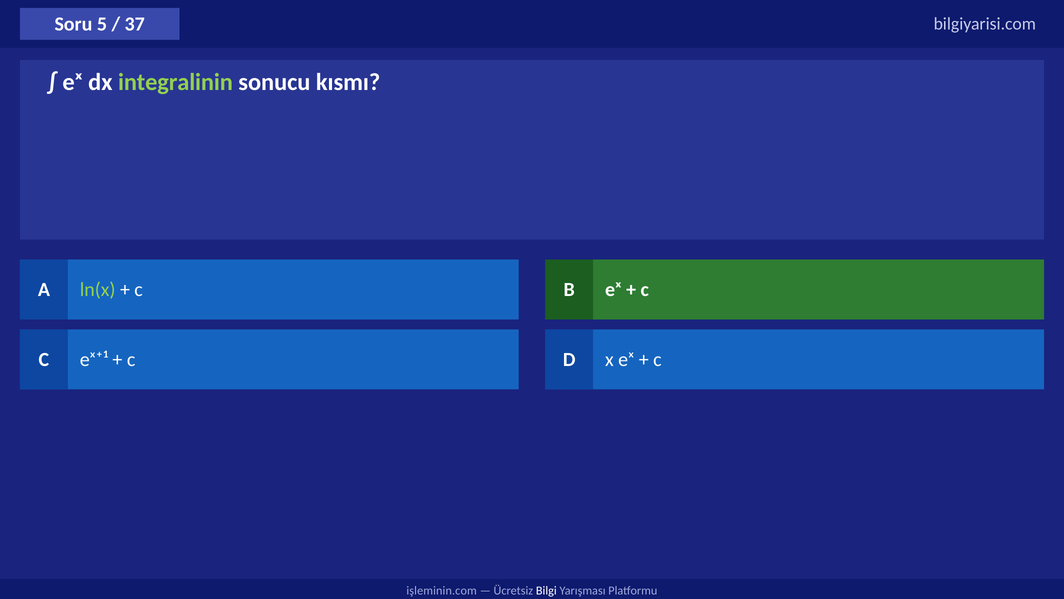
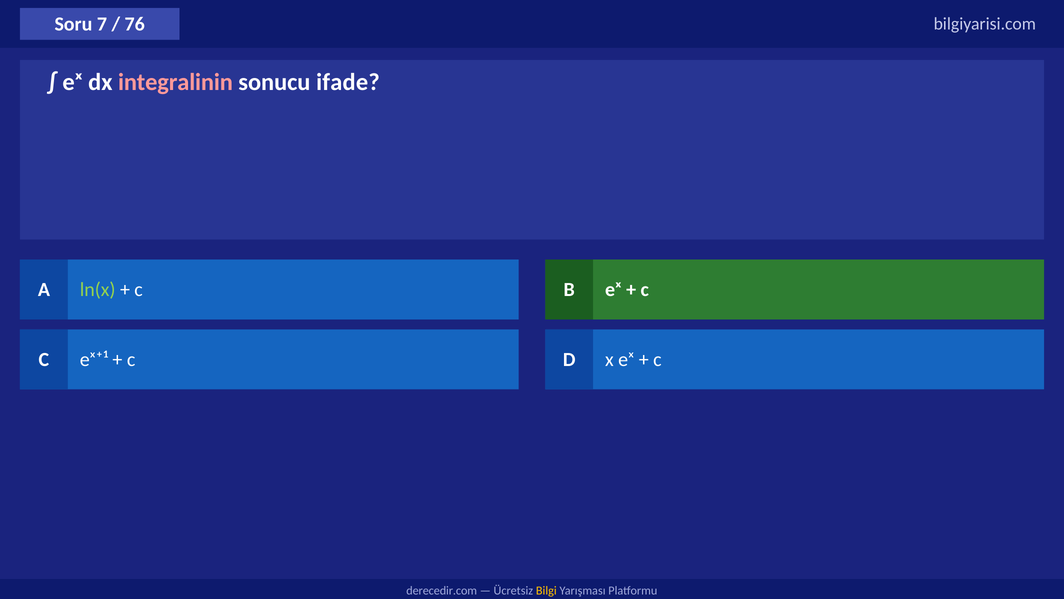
5: 5 -> 7 (102, 24)
37: 37 -> 76 (135, 24)
integralinin colour: light green -> pink (175, 82)
kısmı: kısmı -> ifade (348, 82)
işleminin.com: işleminin.com -> derecedir.com (442, 590)
Bilgi colour: white -> yellow (546, 590)
